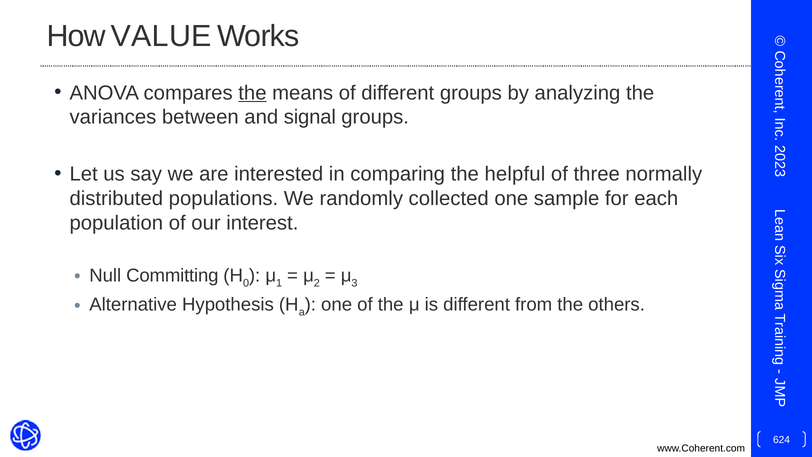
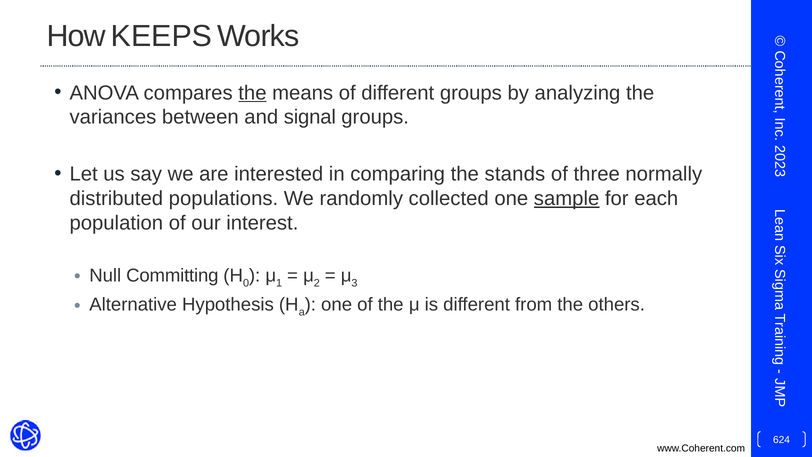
VALUE: VALUE -> KEEPS (161, 36)
helpful: helpful -> stands (515, 174)
sample underline: none -> present (567, 198)
